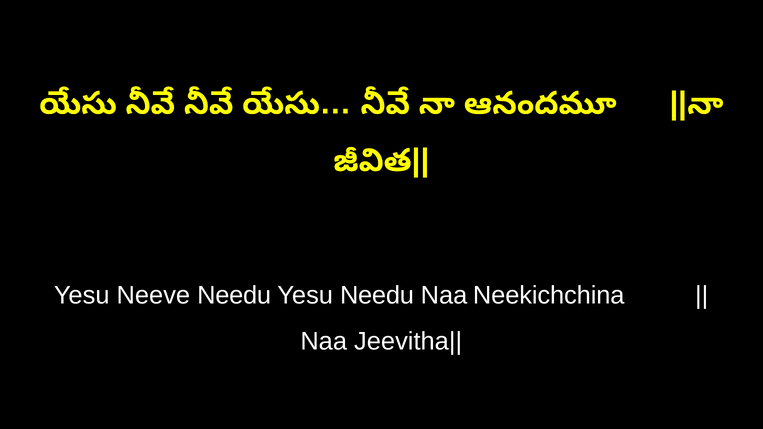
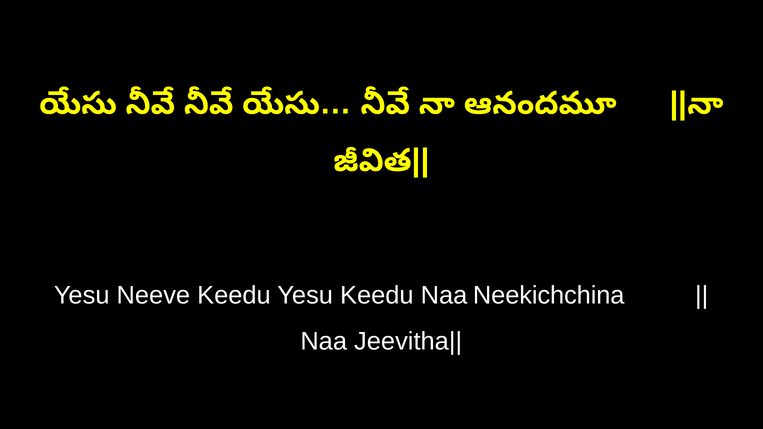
Neeve Needu: Needu -> Keedu (234, 296)
Yesu Needu: Needu -> Keedu (377, 296)
